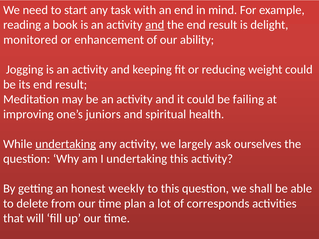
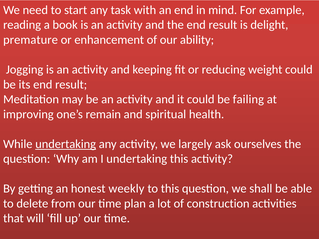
and underline: present -> none (155, 25)
monitored: monitored -> premature (31, 40)
juniors: juniors -> remain (103, 114)
corresponds: corresponds -> construction (218, 204)
